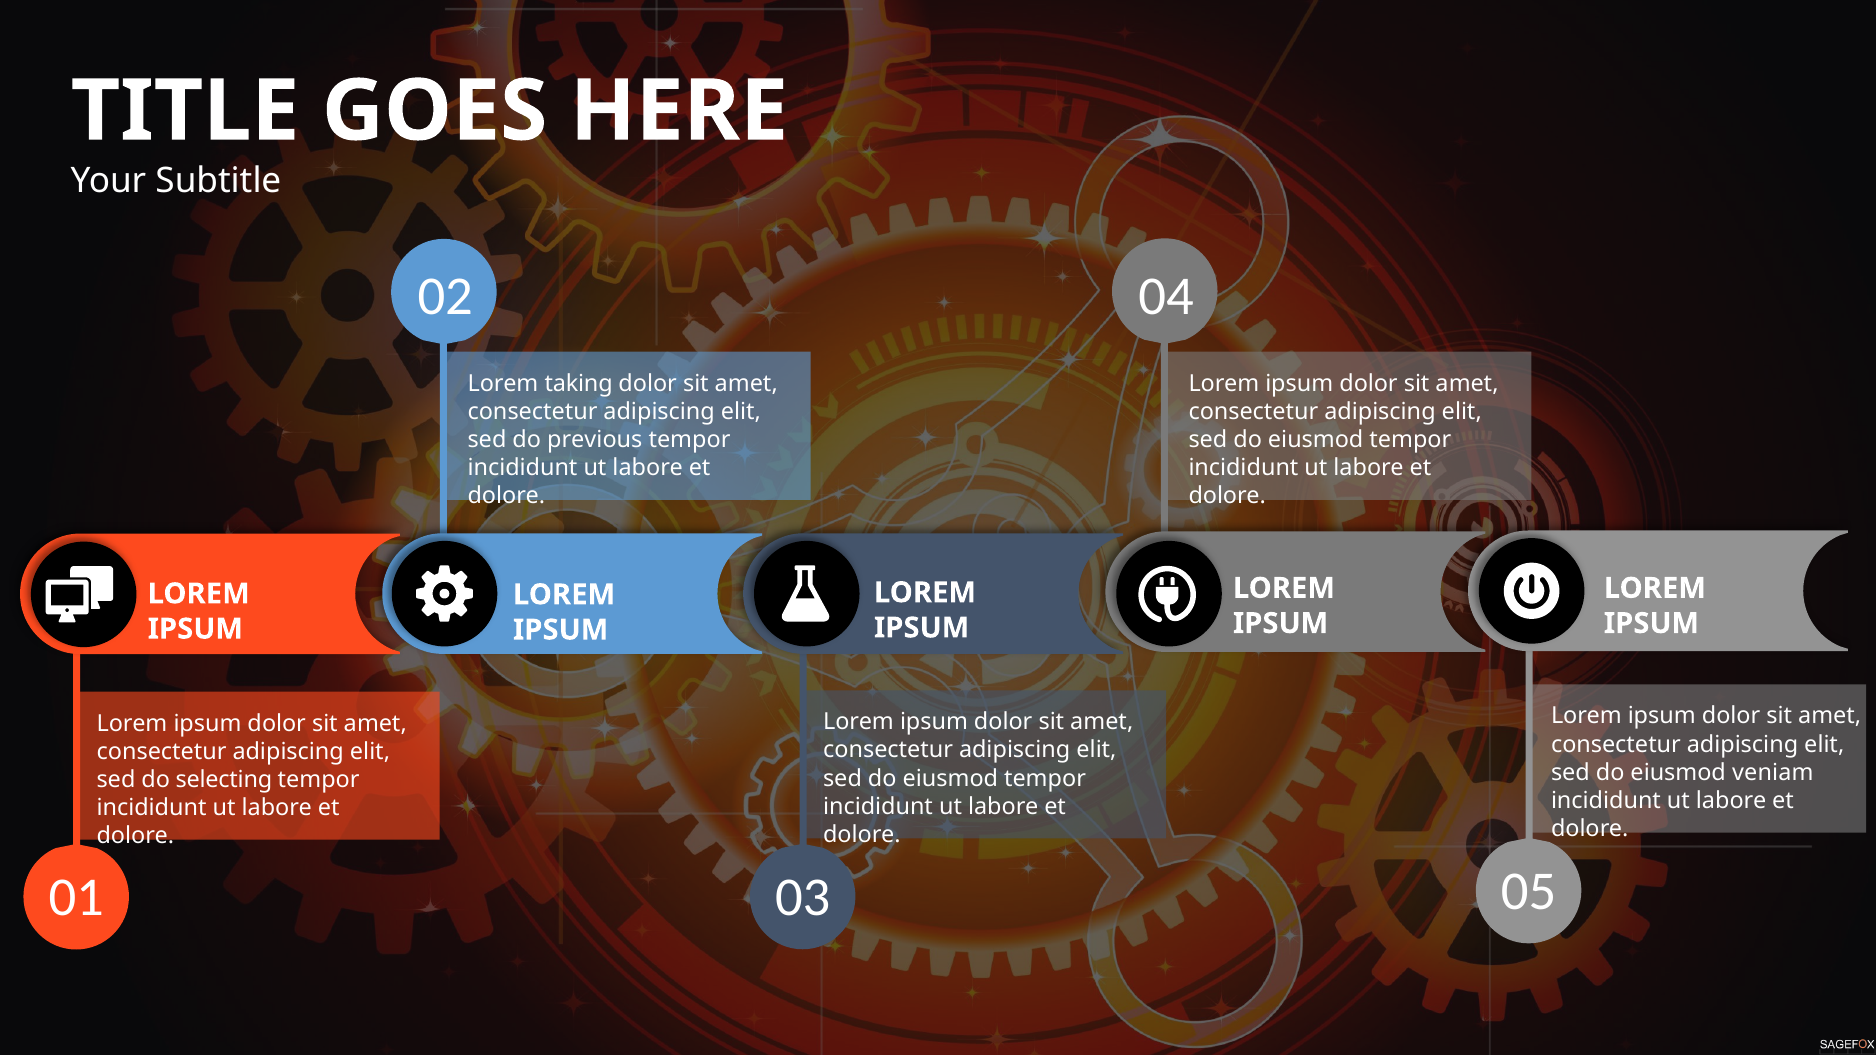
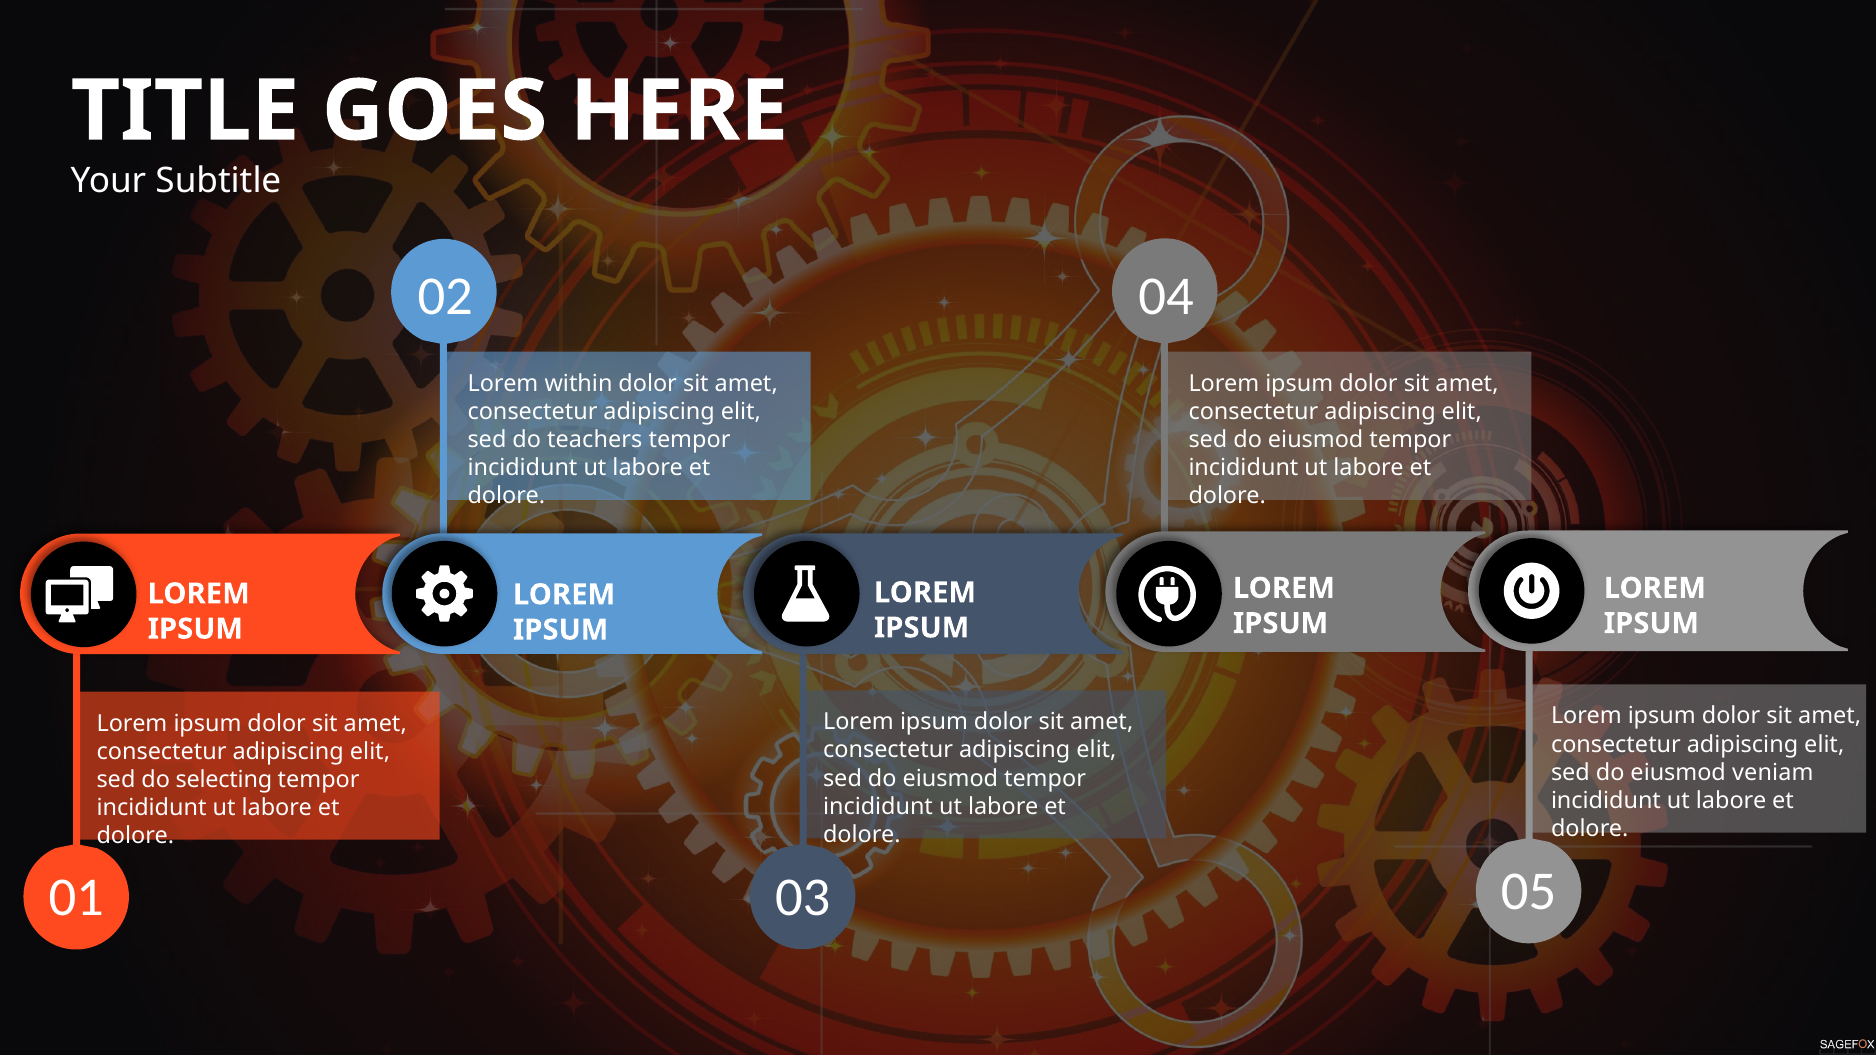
taking: taking -> within (579, 384)
previous: previous -> teachers (595, 440)
